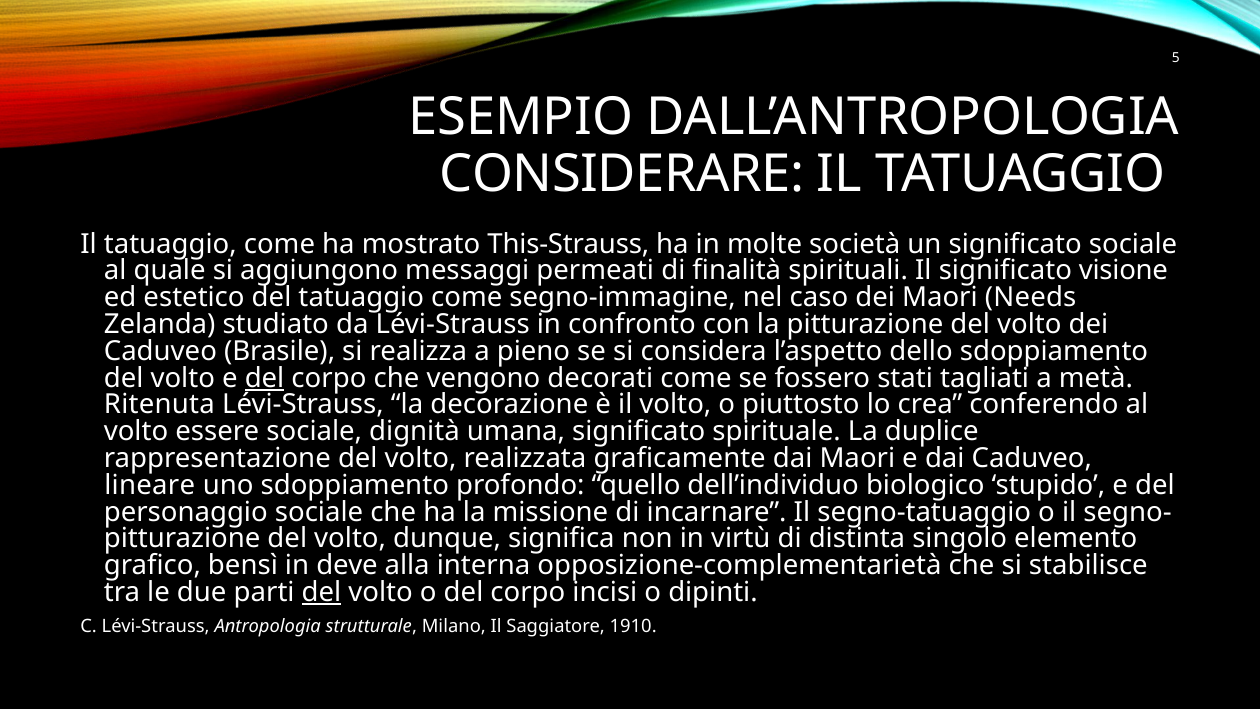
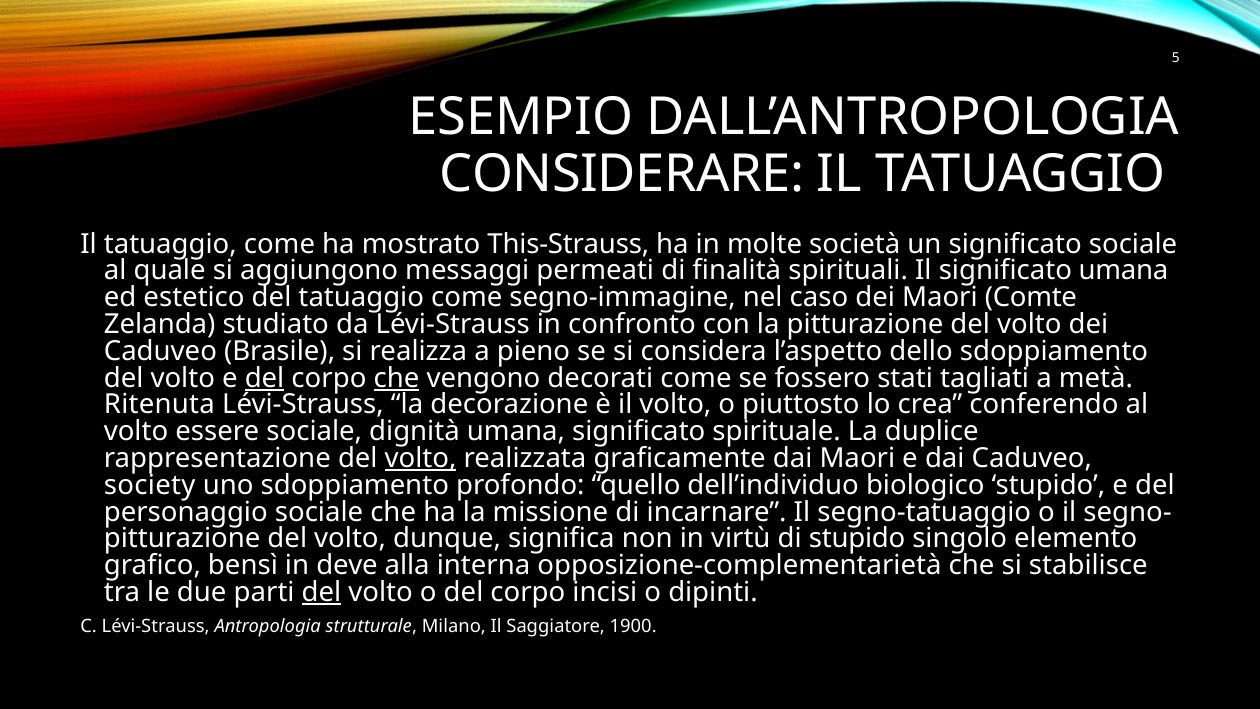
significato visione: visione -> umana (1123, 271)
Needs: Needs -> Comte (1031, 297)
che underline: none -> present (396, 378)
volto underline: none -> present (421, 458)
lineare: lineare -> society (150, 485)
di distinta: distinta -> stupido (857, 539)
1910: 1910 -> 1900 (633, 627)
